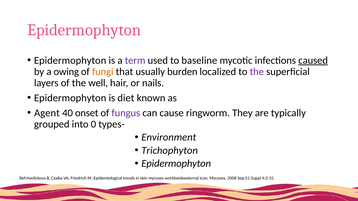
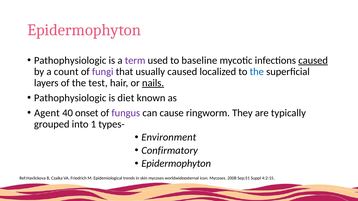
Epidermophyton: Epidermophyton -> Pathophysiologic (70, 61)
owing: owing -> count (66, 72)
fungi colour: orange -> purple (103, 72)
usually burden: burden -> caused (182, 72)
the colour: purple -> blue (257, 72)
well: well -> test (98, 83)
nails underline: none -> present (153, 83)
Epidermophyton: Epidermophyton -> Pathophysiologic (70, 98)
0: 0 -> 1 (93, 124)
Trichophyton: Trichophyton -> Confirmatory (170, 151)
